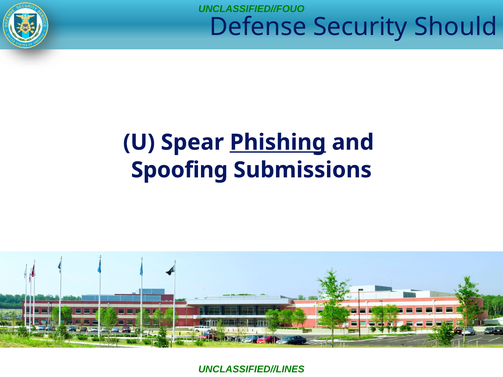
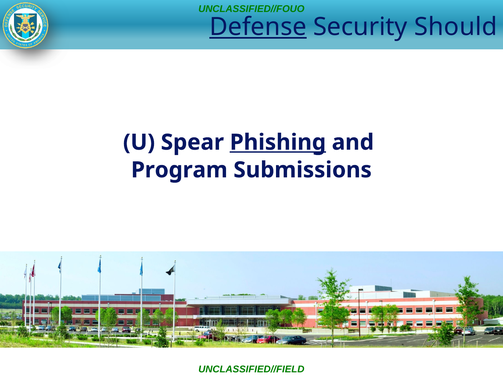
Defense underline: none -> present (258, 27)
Spoofing: Spoofing -> Program (179, 170)
UNCLASSIFIED//LINES: UNCLASSIFIED//LINES -> UNCLASSIFIED//FIELD (251, 369)
